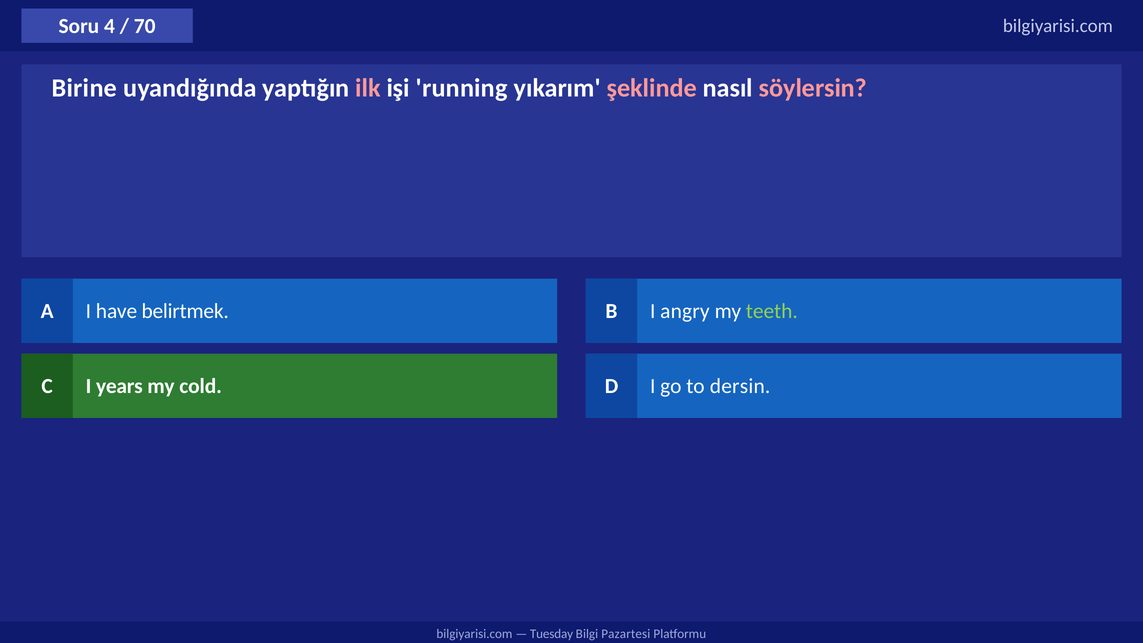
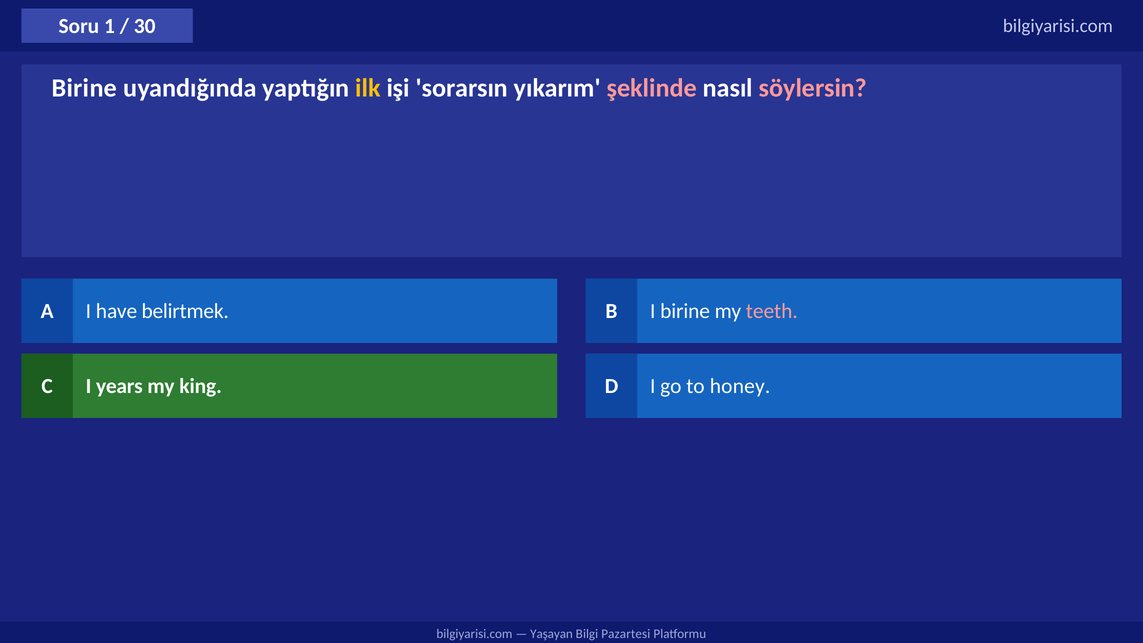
4: 4 -> 1 (110, 26)
70: 70 -> 30 (145, 26)
ilk colour: pink -> yellow (368, 88)
running: running -> sorarsın (462, 88)
I angry: angry -> birine (685, 311)
teeth colour: light green -> pink (772, 311)
cold: cold -> king (201, 386)
dersin: dersin -> honey (740, 386)
Tuesday: Tuesday -> Yaşayan (552, 634)
